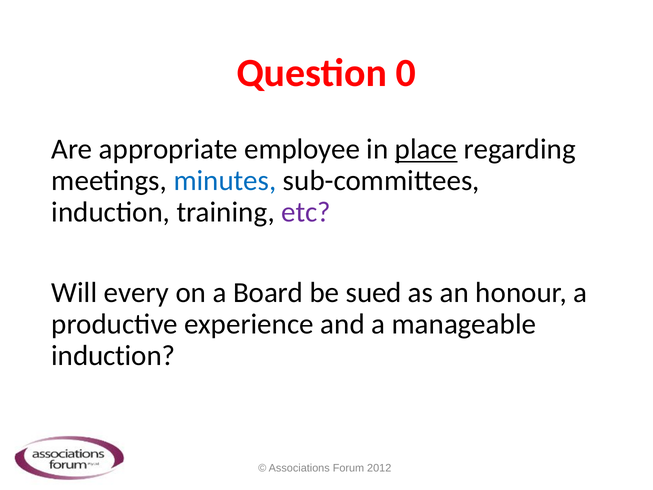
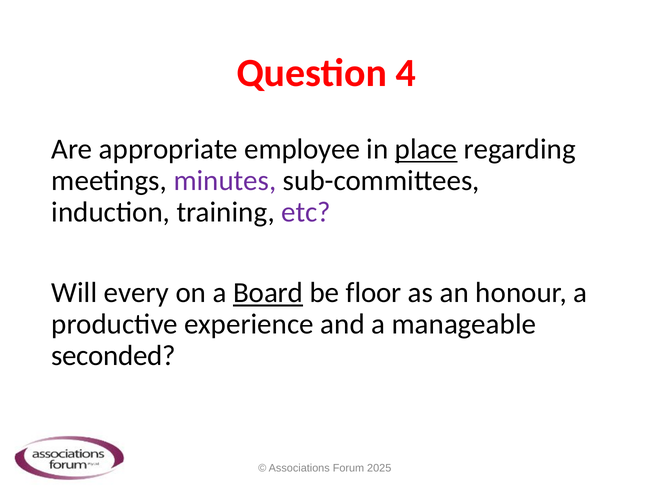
0: 0 -> 4 (406, 73)
minutes colour: blue -> purple (225, 181)
Board underline: none -> present (268, 293)
sued: sued -> floor (374, 293)
induction: induction -> seconded (113, 355)
2012: 2012 -> 2025 (379, 468)
